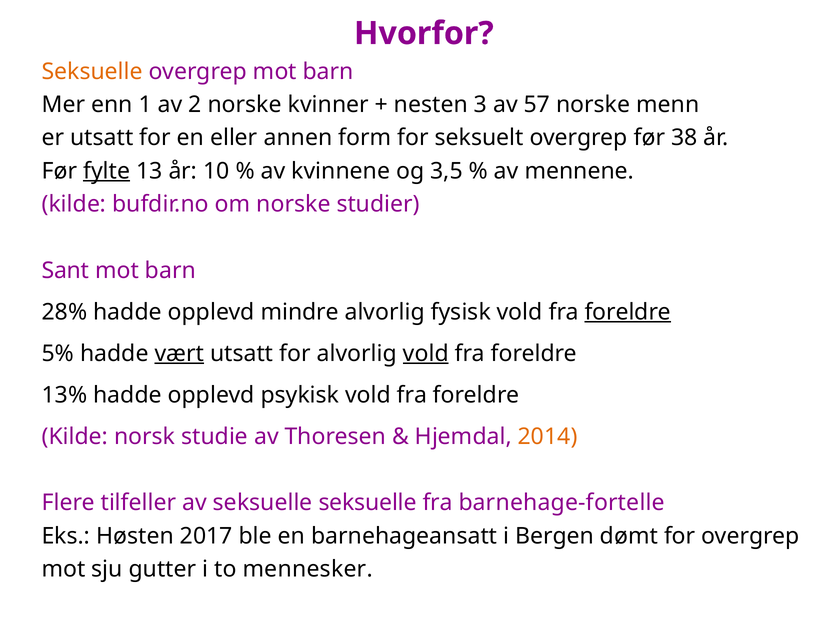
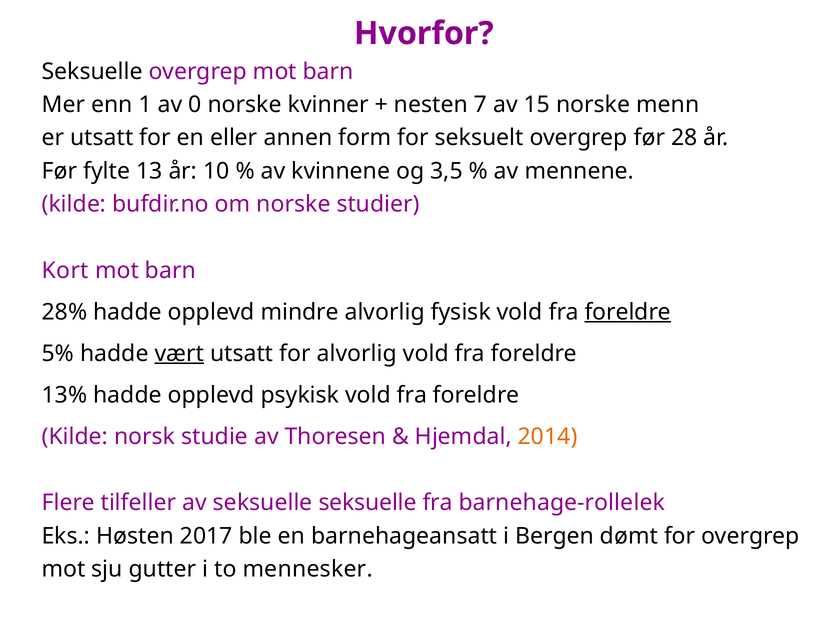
Seksuelle colour: orange -> black (92, 71)
2: 2 -> 0 (195, 105)
3: 3 -> 7 (480, 105)
57: 57 -> 15 (537, 105)
38: 38 -> 28 (684, 138)
fylte underline: present -> none (107, 171)
Sant: Sant -> Kort (65, 270)
vold underline: present -> none (426, 353)
barnehage-fortelle: barnehage-fortelle -> barnehage-rollelek (562, 503)
